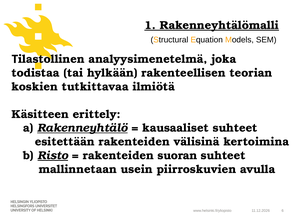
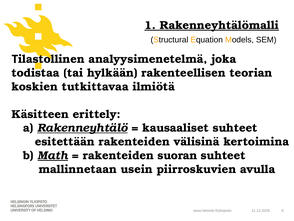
Risto: Risto -> Math (53, 155)
